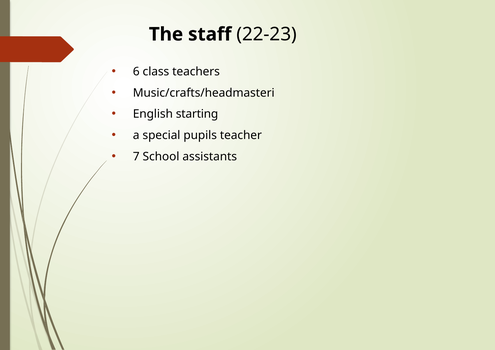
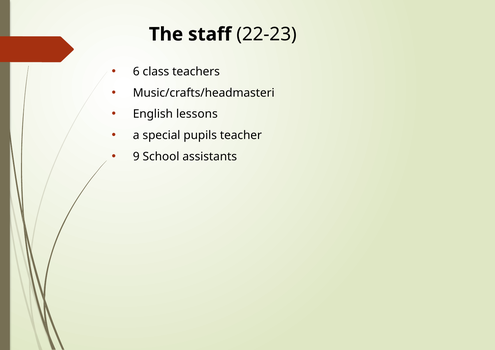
starting: starting -> lessons (197, 114)
7: 7 -> 9 (136, 156)
